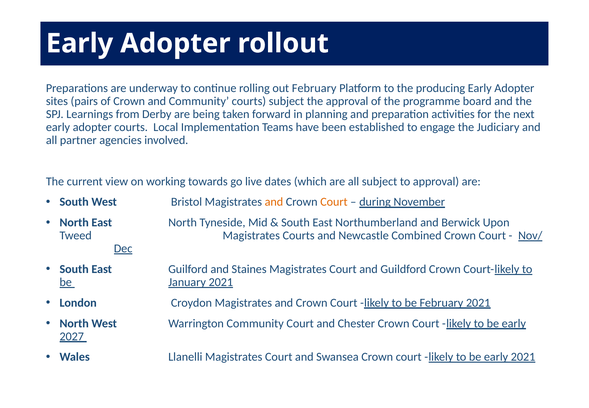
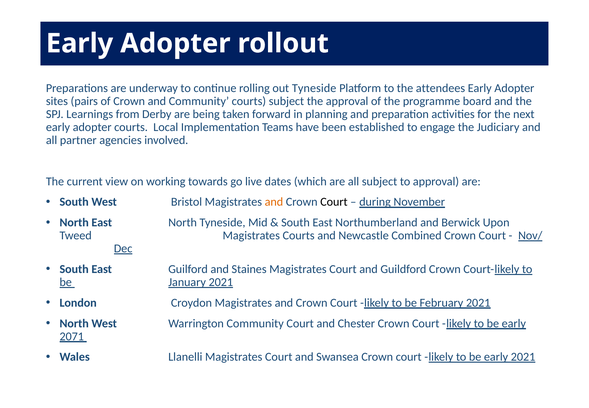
out February: February -> Tyneside (314, 88)
producing: producing -> attendees (440, 88)
Court colour: orange -> black (334, 202)
2027: 2027 -> 2071 (72, 336)
